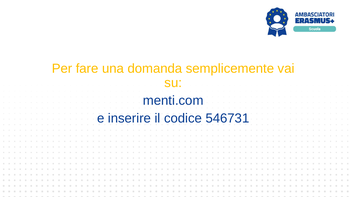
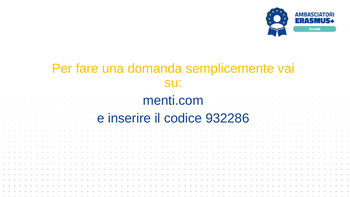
546731: 546731 -> 932286 (227, 118)
